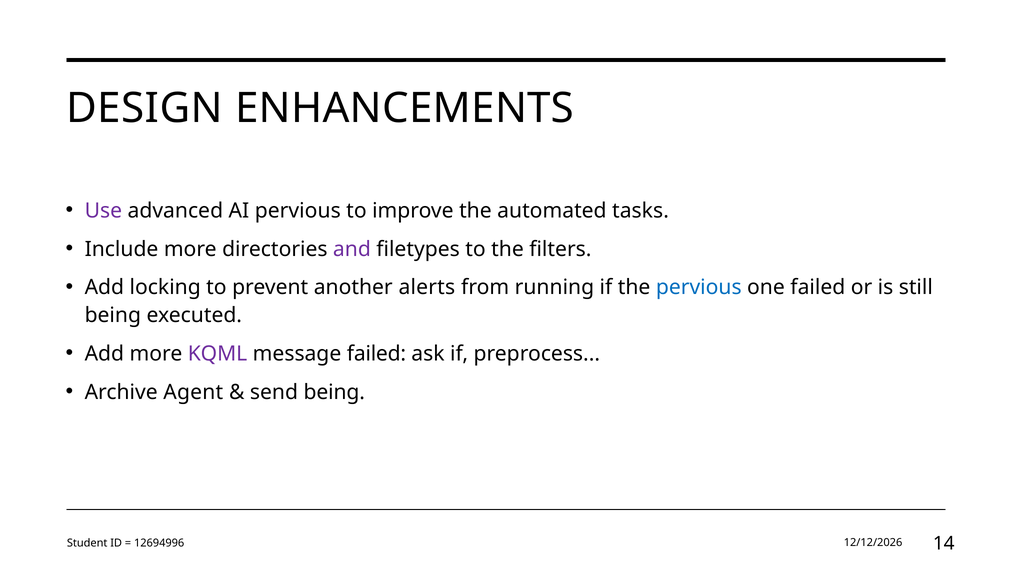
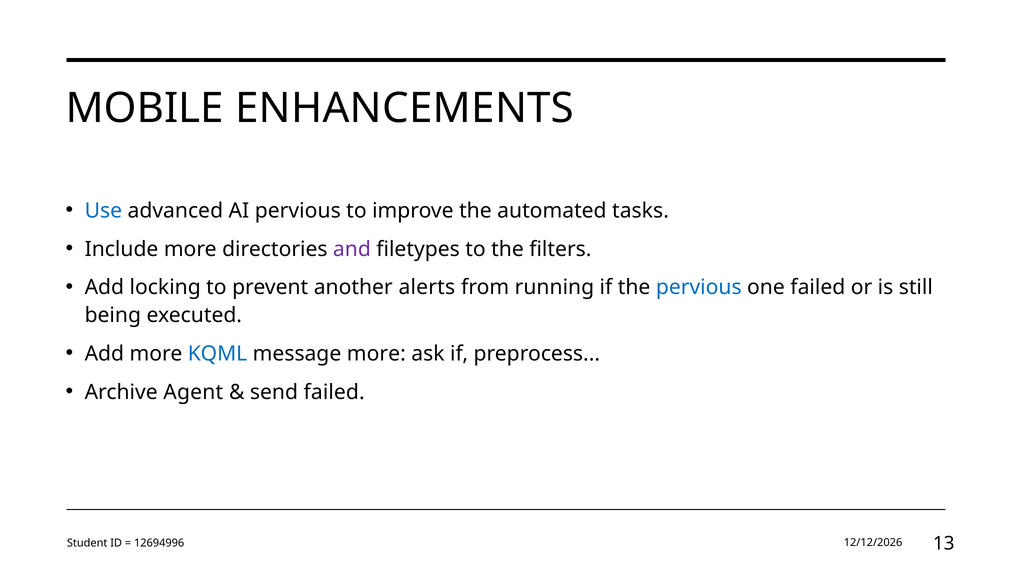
DESIGN: DESIGN -> MOBILE (145, 109)
Use colour: purple -> blue (103, 211)
KQML colour: purple -> blue (217, 354)
message failed: failed -> more (376, 354)
send being: being -> failed (334, 392)
14: 14 -> 13 (944, 544)
